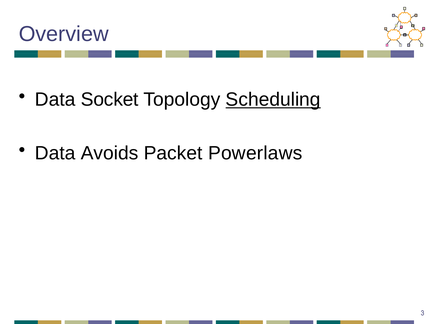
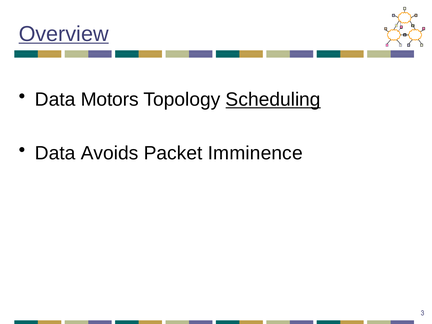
Overview underline: none -> present (64, 34)
Socket: Socket -> Motors (110, 100)
Powerlaws: Powerlaws -> Imminence (255, 153)
